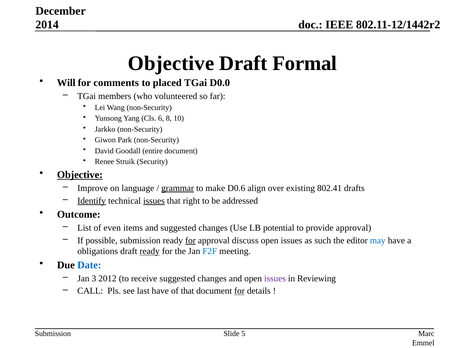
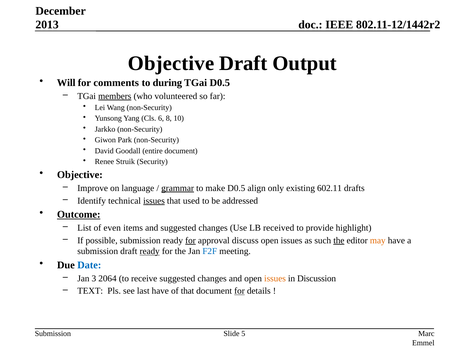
2014: 2014 -> 2013 (47, 25)
Formal: Formal -> Output (305, 63)
placed: placed -> during (167, 83)
TGai D0.0: D0.0 -> D0.5 (220, 83)
members underline: none -> present (115, 96)
Objective underline: present -> none (80, 175)
make D0.6: D0.6 -> D0.5 (236, 189)
over: over -> only (276, 189)
802.41: 802.41 -> 602.11 (329, 189)
Identify underline: present -> none (92, 201)
right: right -> used (191, 201)
Outcome underline: none -> present (79, 215)
potential: potential -> received (279, 228)
provide approval: approval -> highlight (354, 228)
the underline: none -> present (339, 241)
may colour: blue -> orange (378, 241)
obligations: obligations -> submission (98, 252)
2012: 2012 -> 2064 (107, 279)
issues colour: purple -> orange (275, 279)
Reviewing: Reviewing -> Discussion (317, 279)
CALL: CALL -> TEXT (90, 292)
